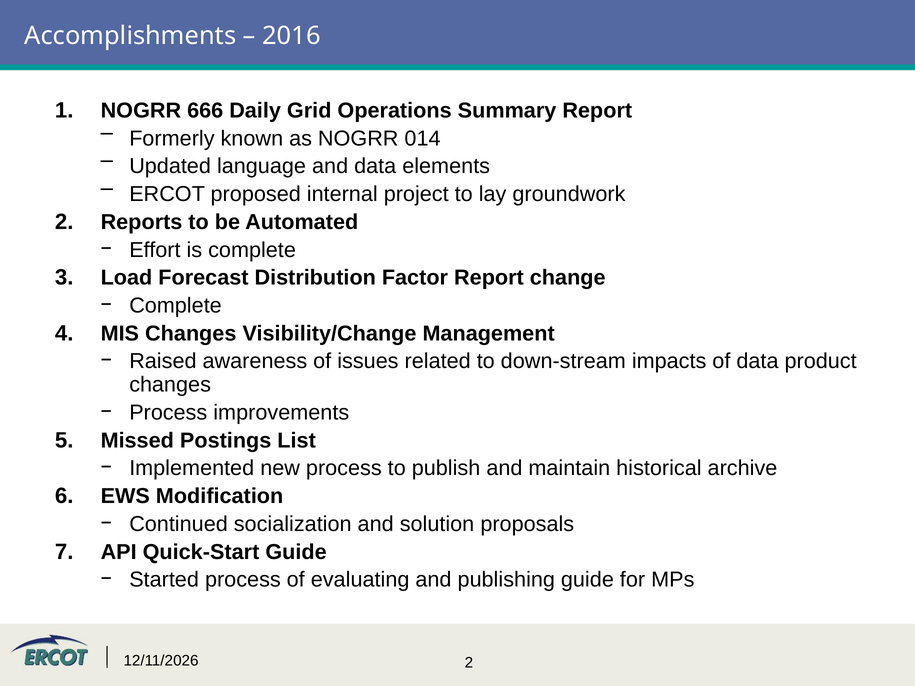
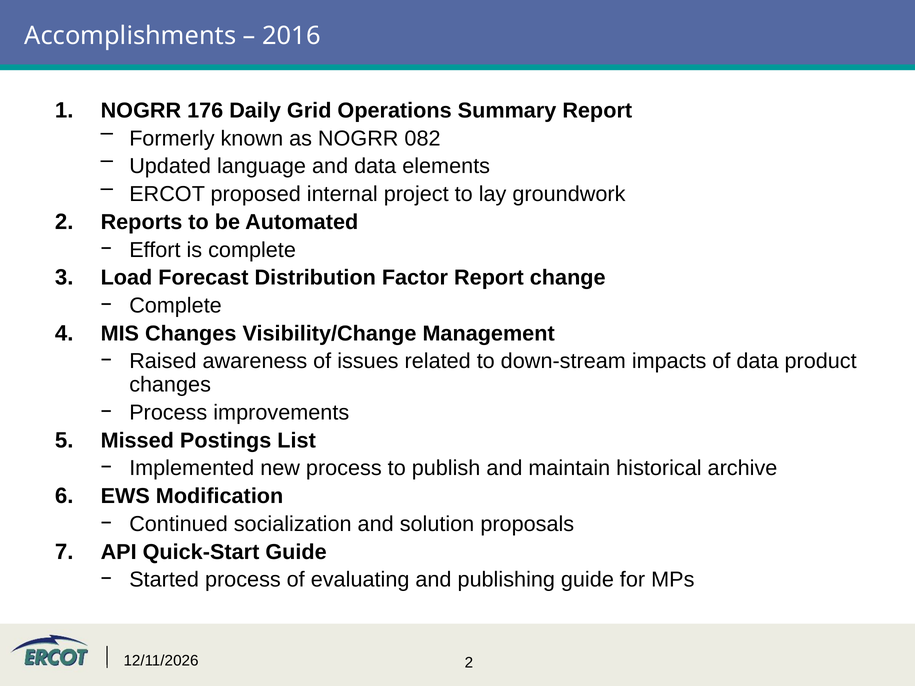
666: 666 -> 176 (205, 111)
014: 014 -> 082 (423, 138)
